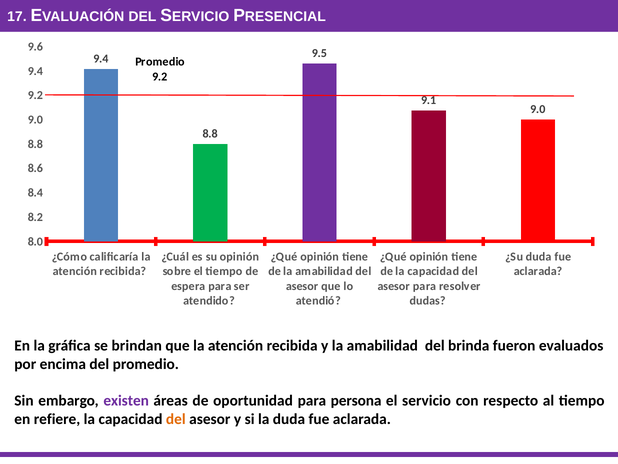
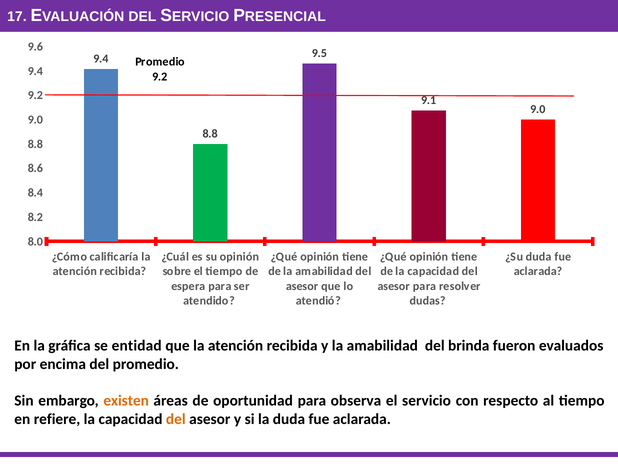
brindan: brindan -> entidad (137, 345)
existen colour: purple -> orange (126, 400)
persona: persona -> observa (356, 400)
